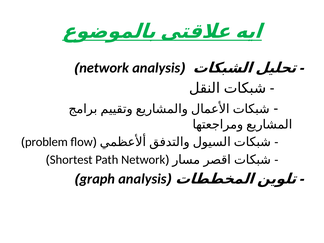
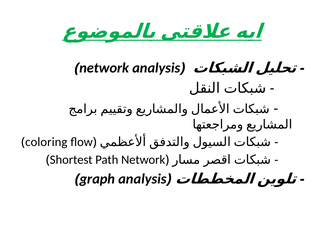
problem: problem -> coloring (46, 142)
